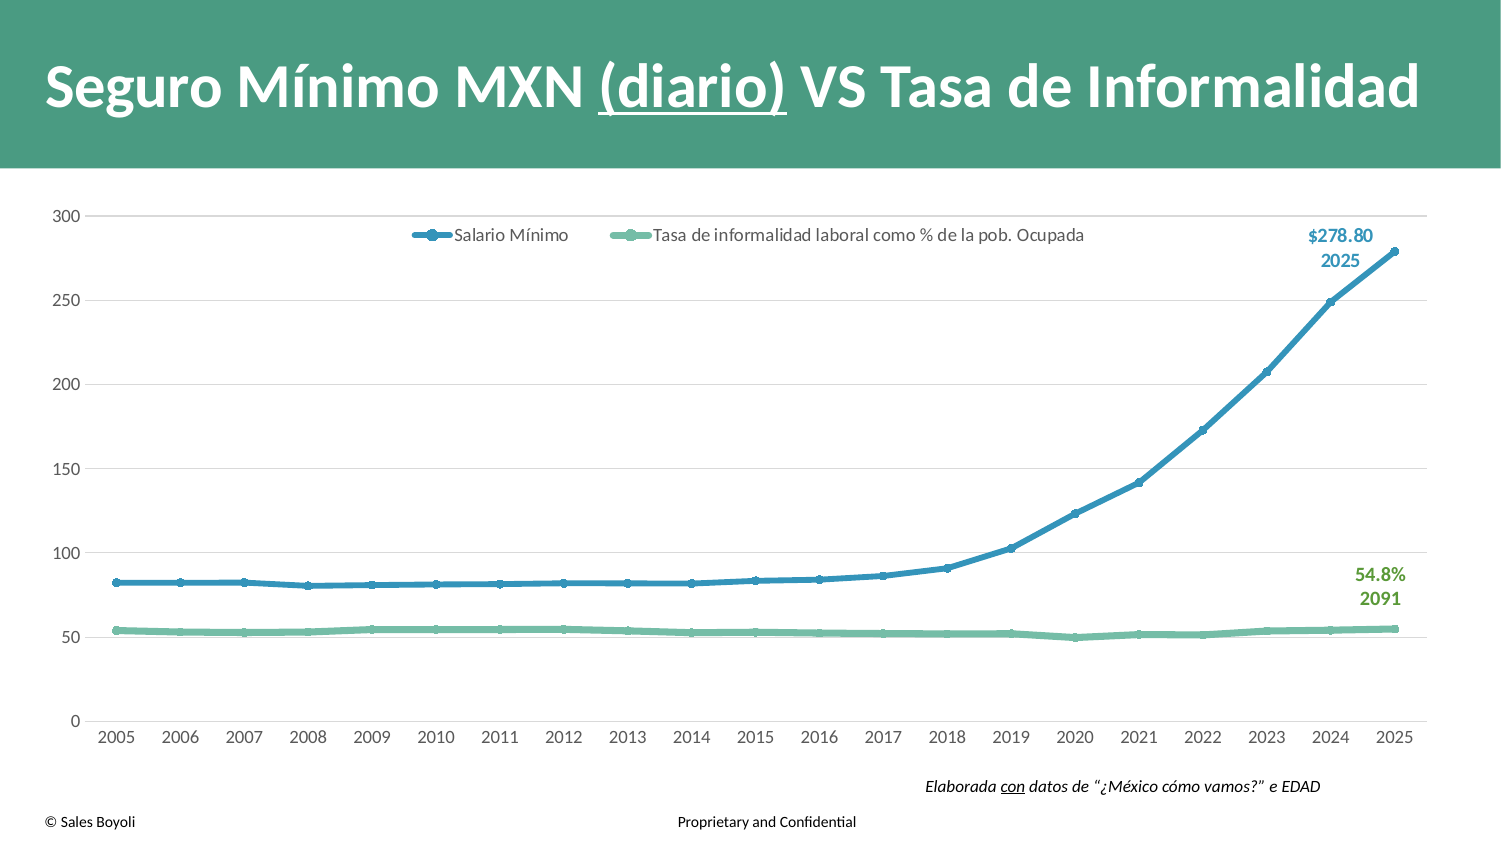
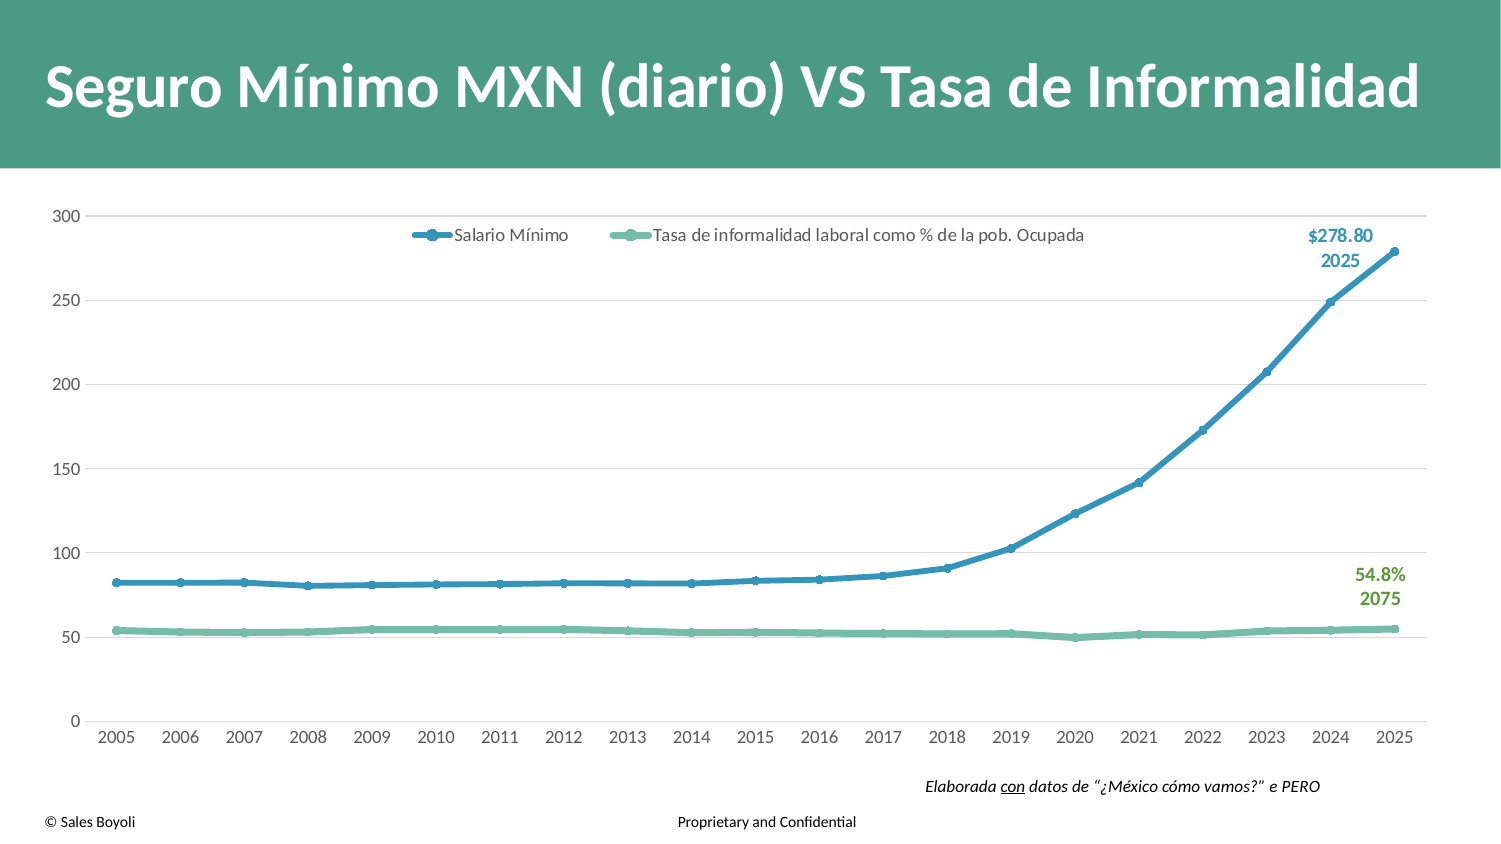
diario underline: present -> none (693, 87)
2091: 2091 -> 2075 (1381, 599)
EDAD: EDAD -> PERO (1301, 787)
